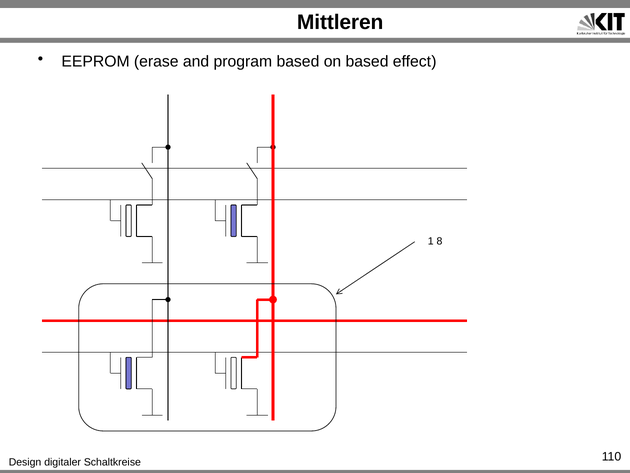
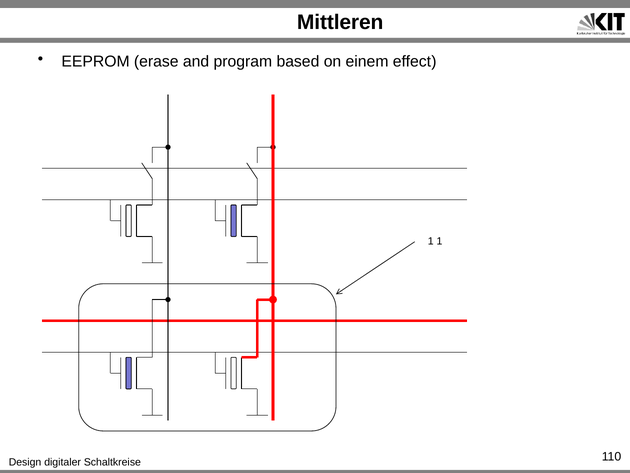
on based: based -> einem (367, 61)
1 8: 8 -> 1 (439, 241)
